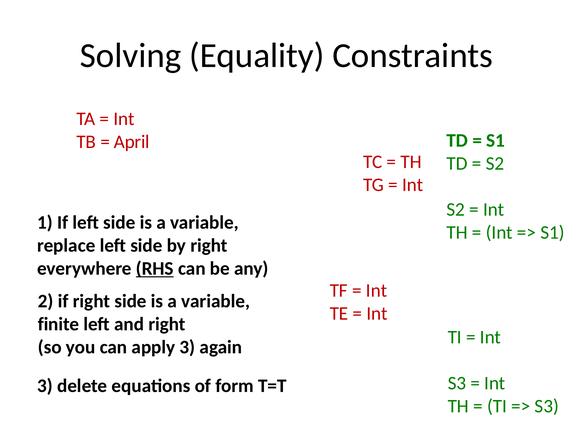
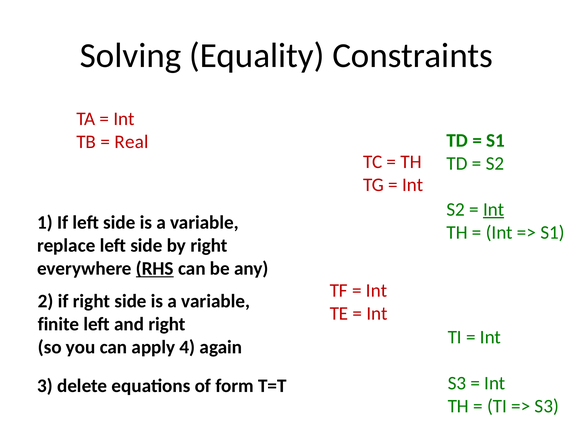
April: April -> Real (132, 142)
Int underline: none -> present (494, 209)
apply 3: 3 -> 4 (187, 347)
